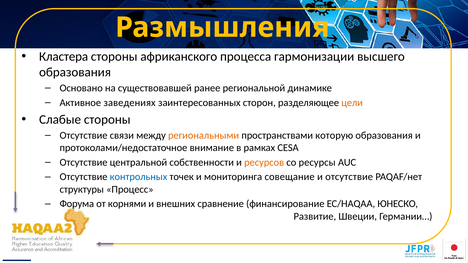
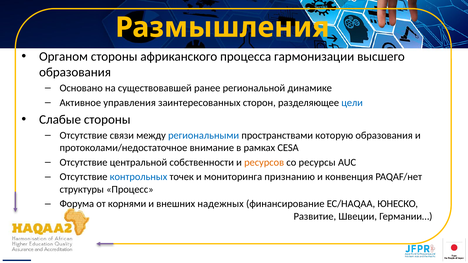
Кластера: Кластера -> Органом (64, 57)
заведениях: заведениях -> управления (130, 103)
цели colour: orange -> blue (352, 103)
региональными colour: orange -> blue (204, 136)
совещание: совещание -> признанию (290, 177)
и отсутствие: отсутствие -> конвенция (349, 177)
сравнение: сравнение -> надежных (221, 204)
